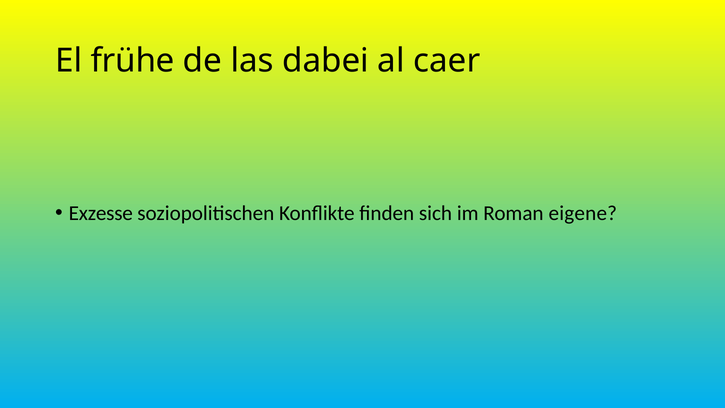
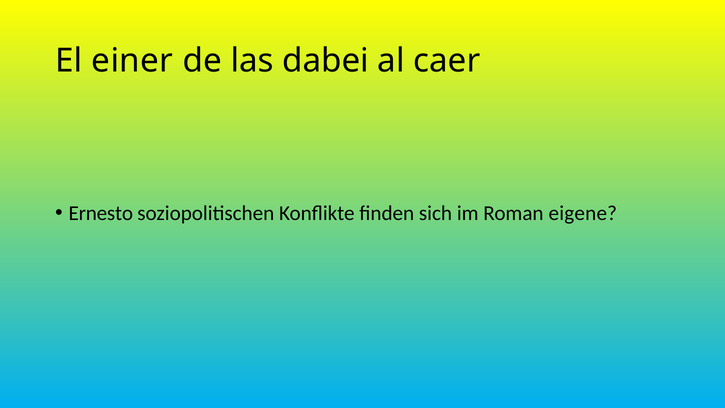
frühe: frühe -> einer (132, 61)
Exzesse: Exzesse -> Ernesto (101, 213)
